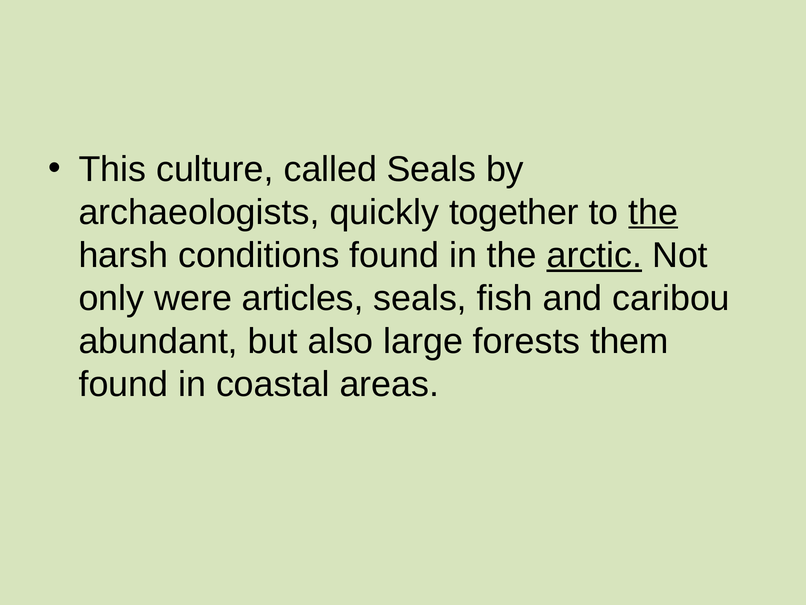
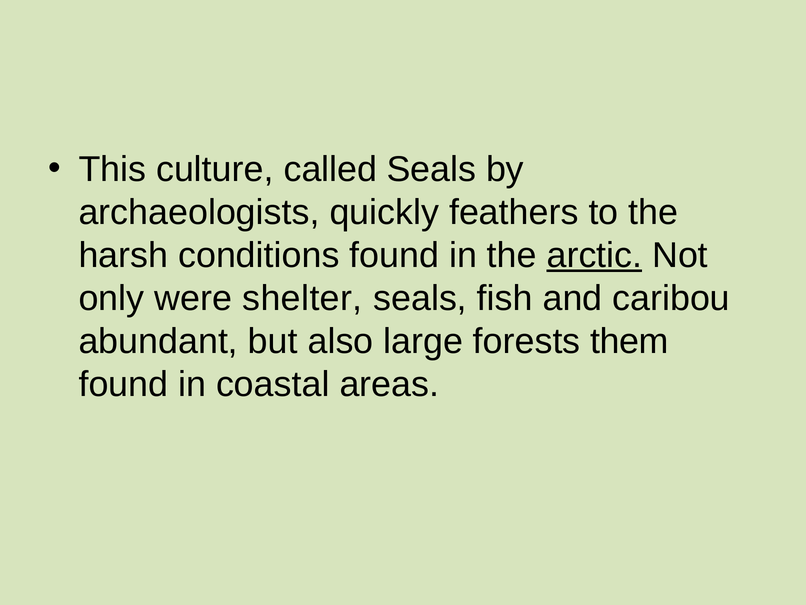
together: together -> feathers (514, 212)
the underline: present -> none (653, 212)
articles: articles -> shelter (302, 298)
